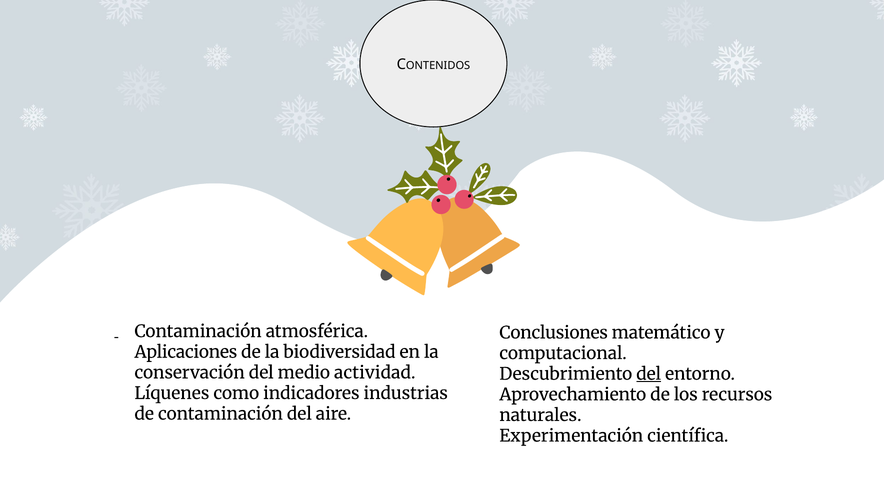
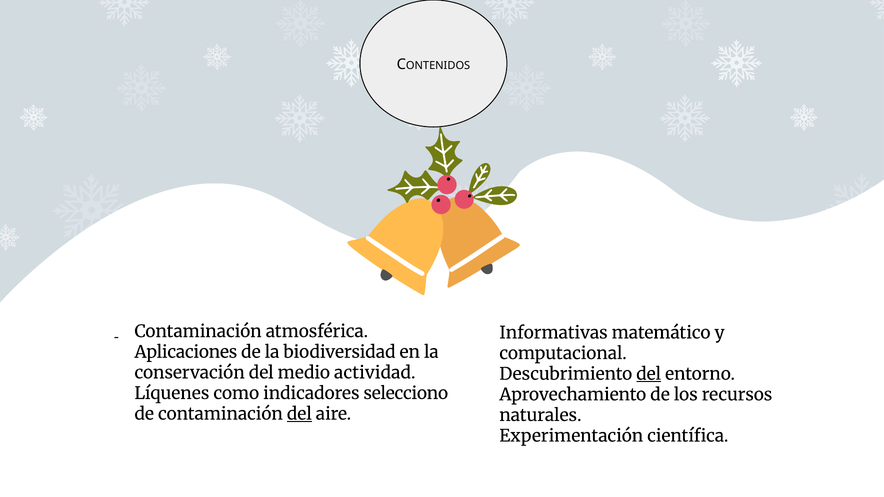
Conclusiones: Conclusiones -> Informativas (553, 333)
industrias: industrias -> selecciono (406, 394)
del underline: none -> present (299, 414)
